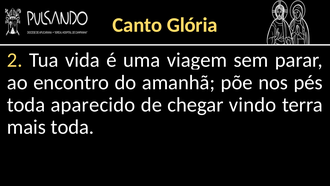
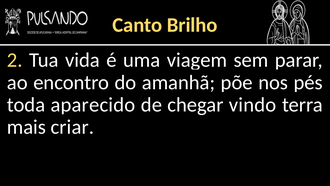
Glória: Glória -> Brilho (192, 25)
mais toda: toda -> criar (72, 127)
